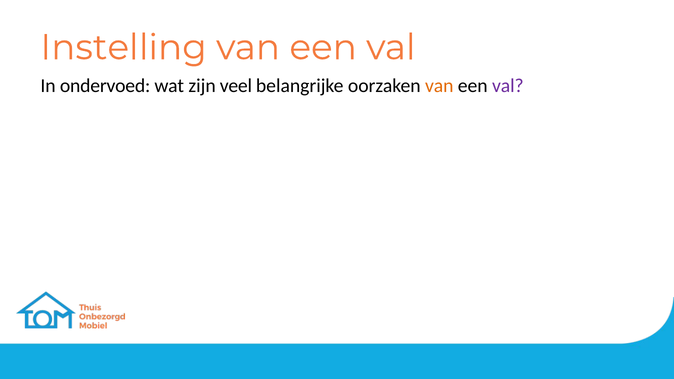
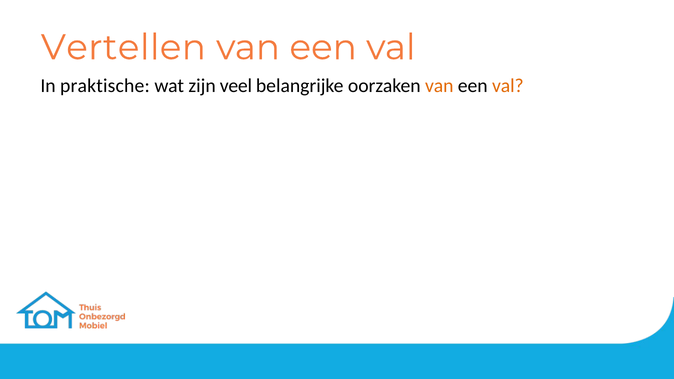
Instelling: Instelling -> Vertellen (123, 47)
ondervoed: ondervoed -> praktische (105, 86)
val colour: purple -> orange (508, 86)
